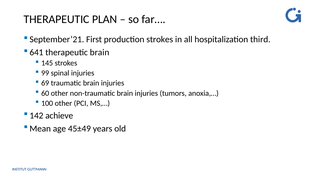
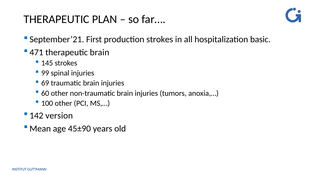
third: third -> basic (260, 39)
641: 641 -> 471 (36, 52)
achieve: achieve -> version (59, 115)
45±49: 45±49 -> 45±90 (79, 129)
